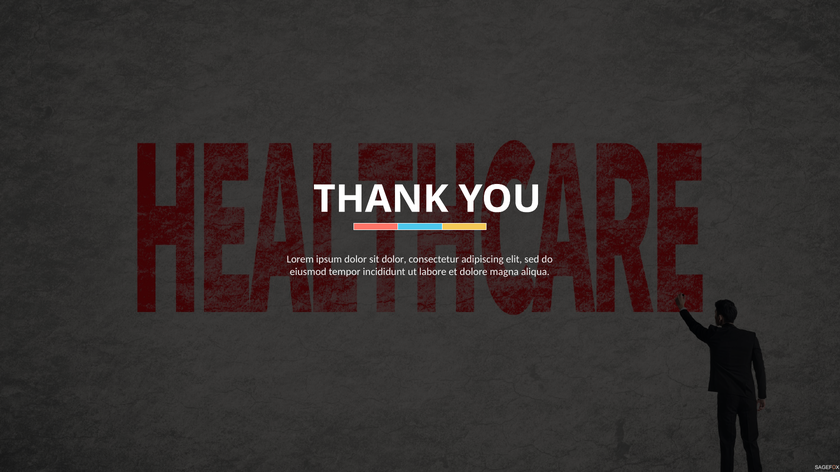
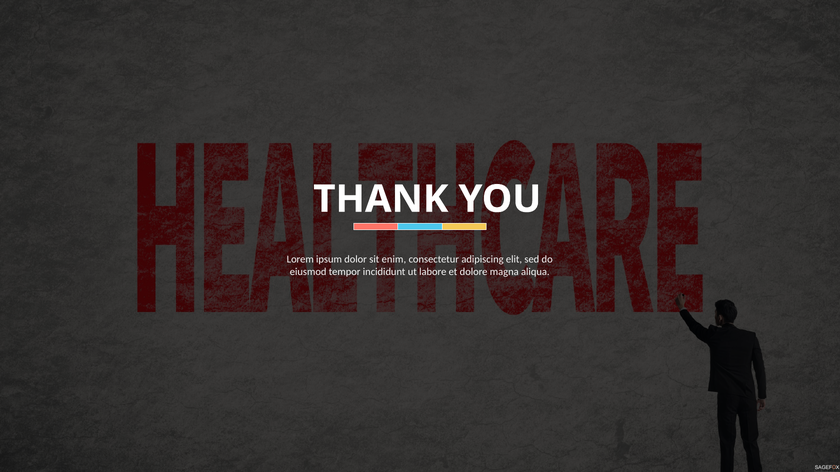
sit dolor: dolor -> enim (394, 259)
